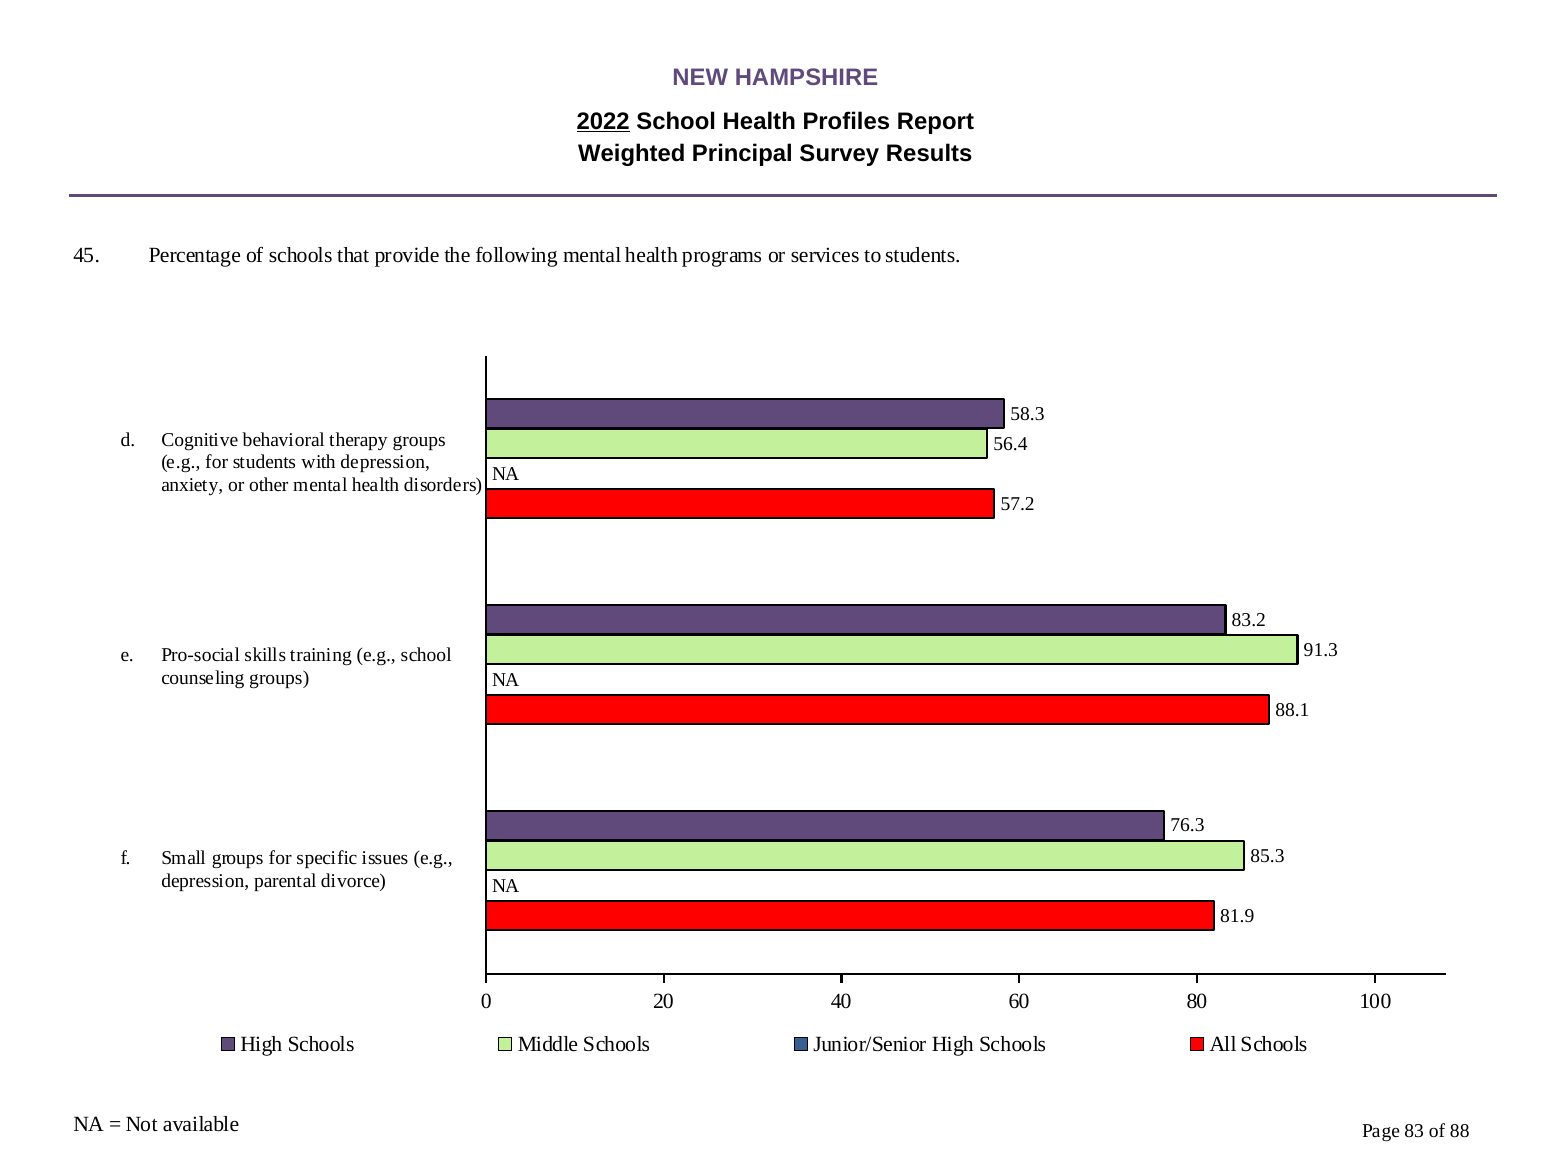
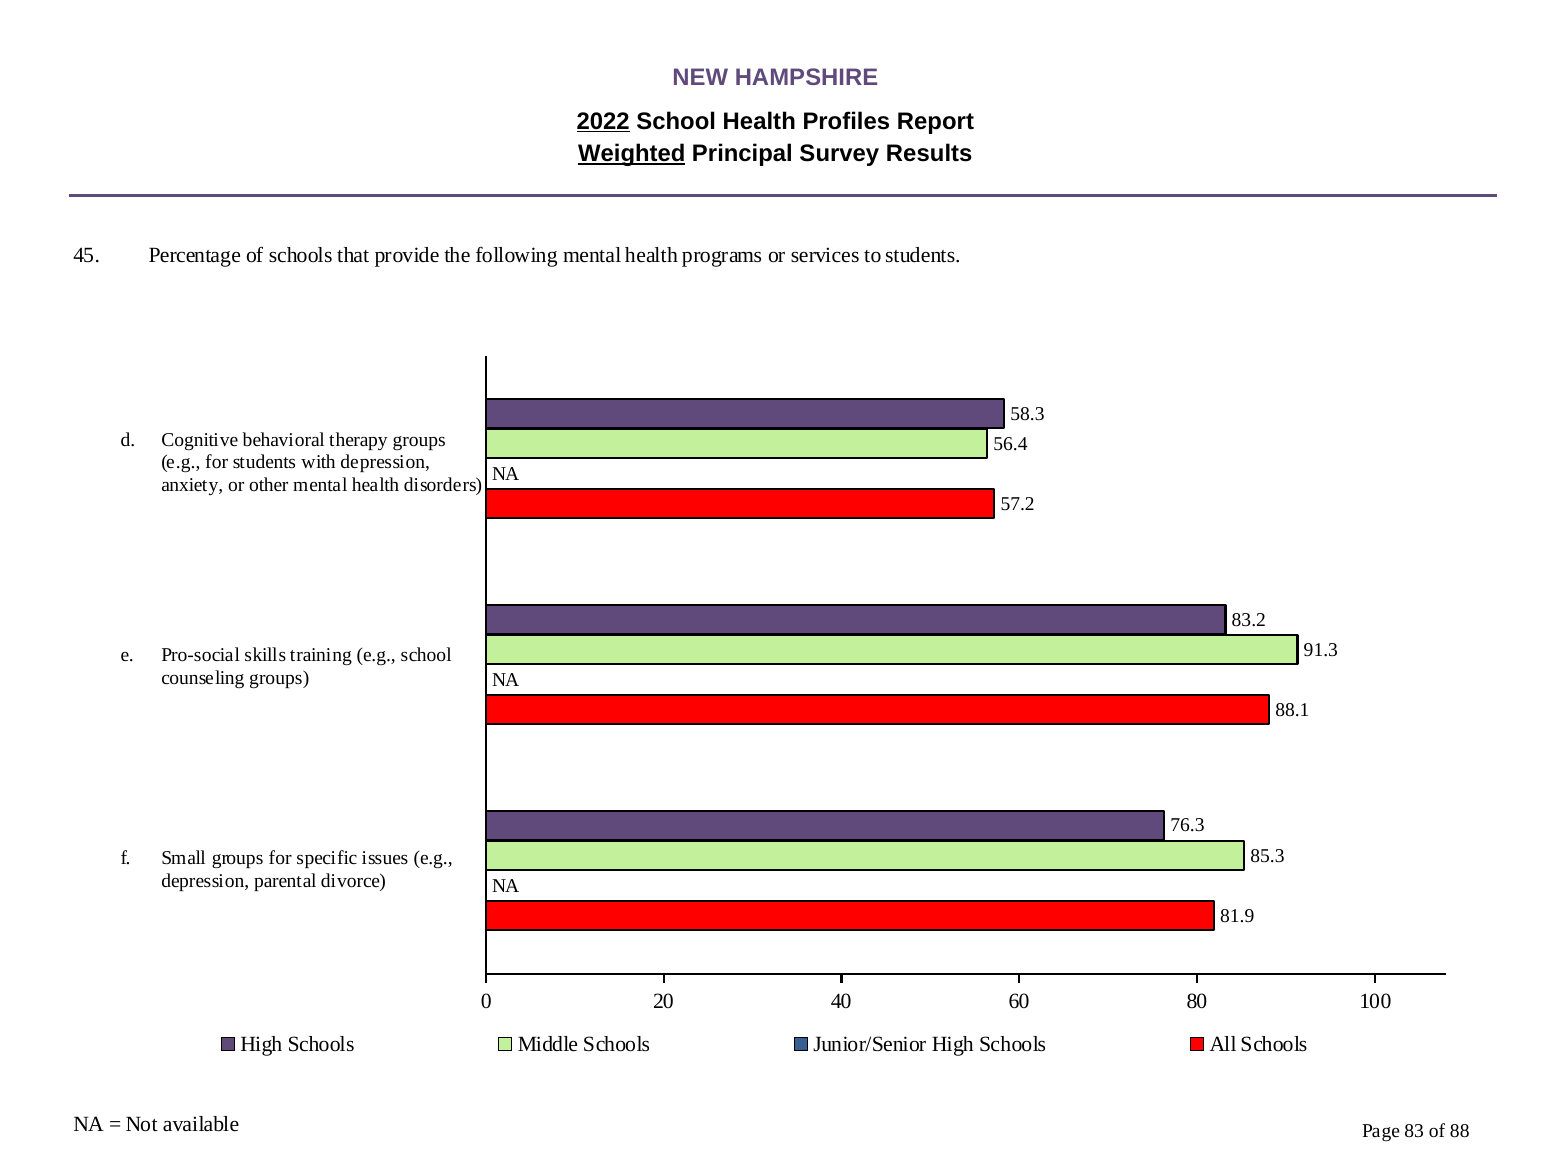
Weighted underline: none -> present (632, 154)
